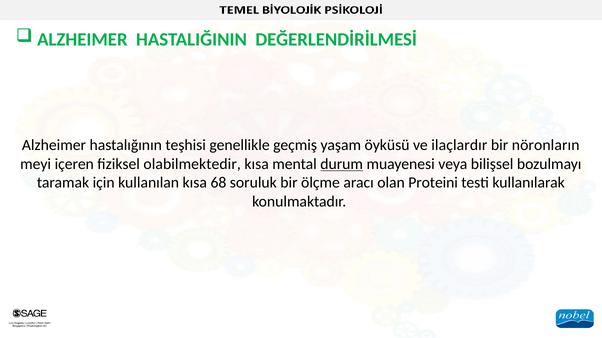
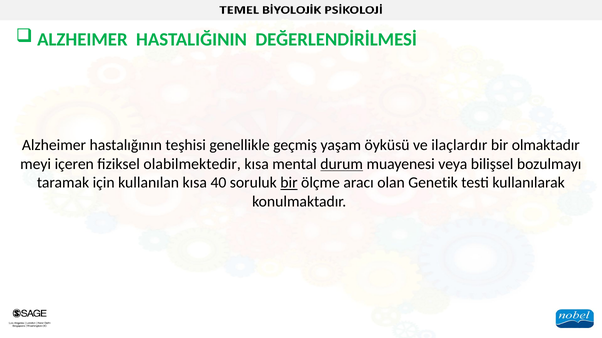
nöronların: nöronların -> olmaktadır (546, 146)
68: 68 -> 40 (218, 183)
bir underline: none -> present (289, 183)
Proteini: Proteini -> Genetik (433, 183)
